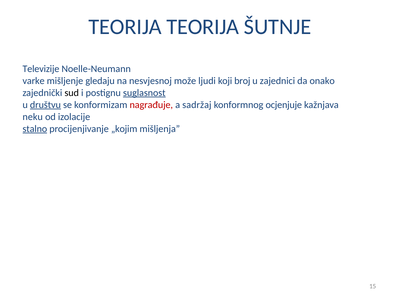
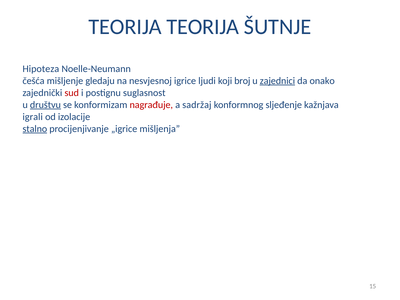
Televizije: Televizije -> Hipoteza (41, 69)
varke: varke -> češća (34, 81)
može: može -> igrice (185, 81)
zajednici underline: none -> present (277, 81)
sud colour: black -> red (72, 93)
suglasnost underline: present -> none (144, 93)
ocjenjuje: ocjenjuje -> sljeđenje (284, 105)
neku: neku -> igrali (33, 117)
„kojim: „kojim -> „igrice (124, 129)
